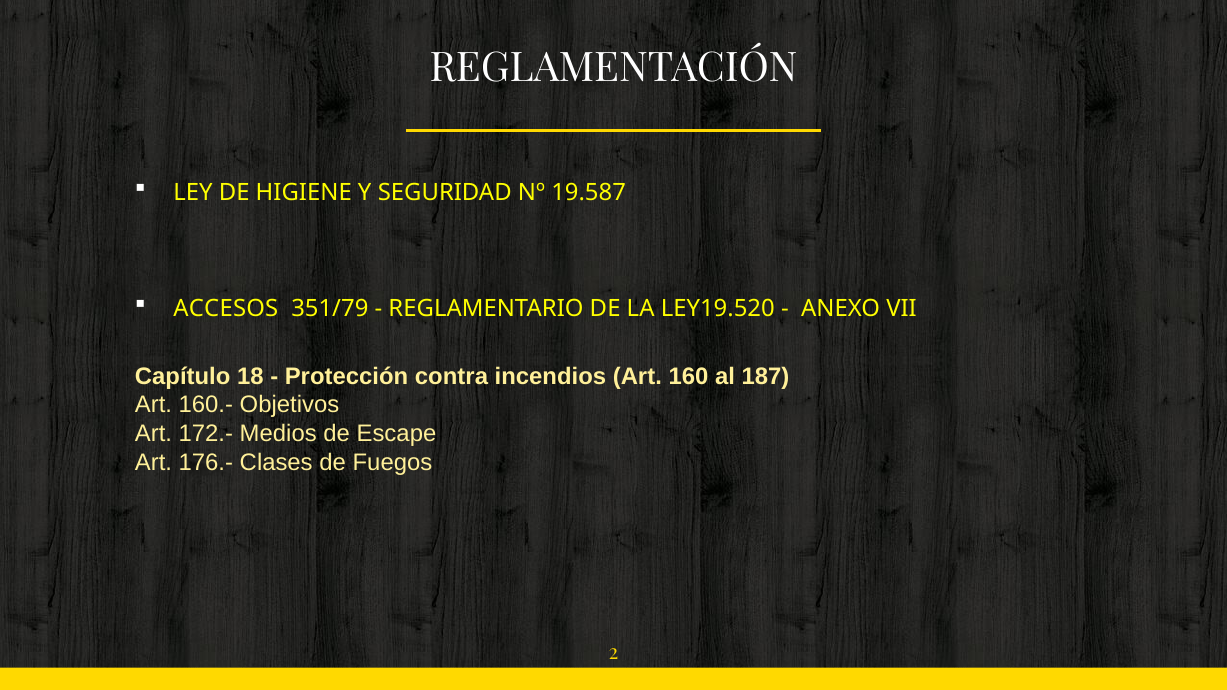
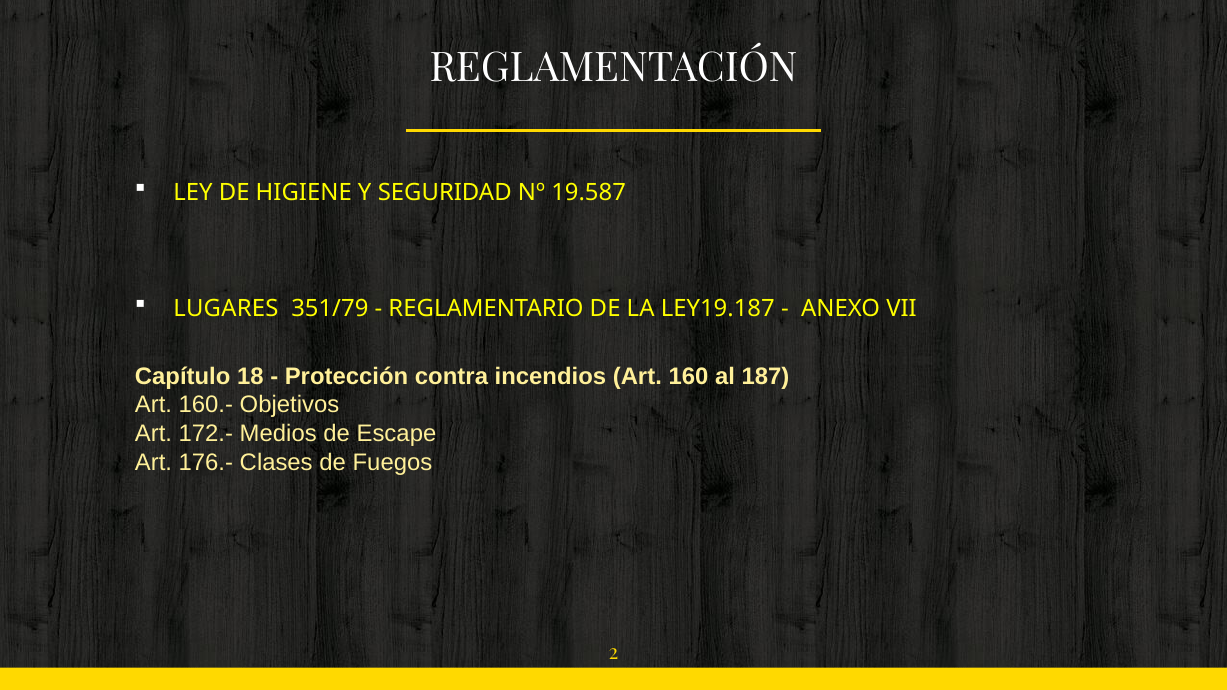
ACCESOS: ACCESOS -> LUGARES (226, 309)
LEY19.520: LEY19.520 -> LEY19.187 (718, 309)
